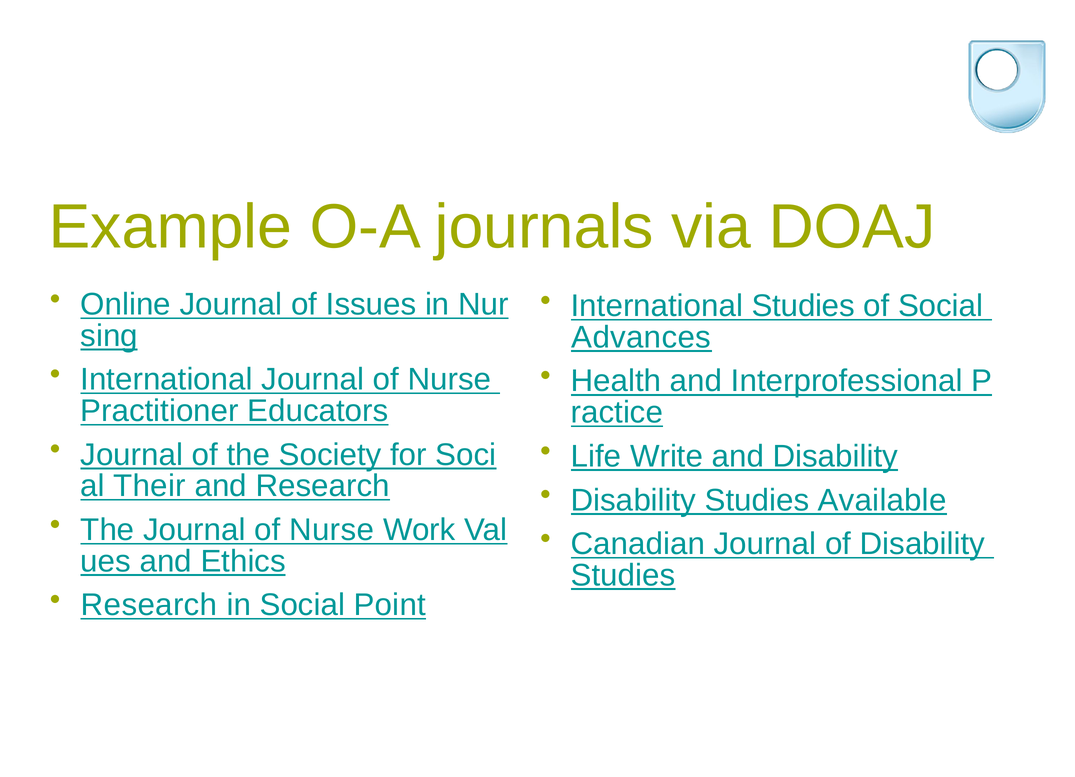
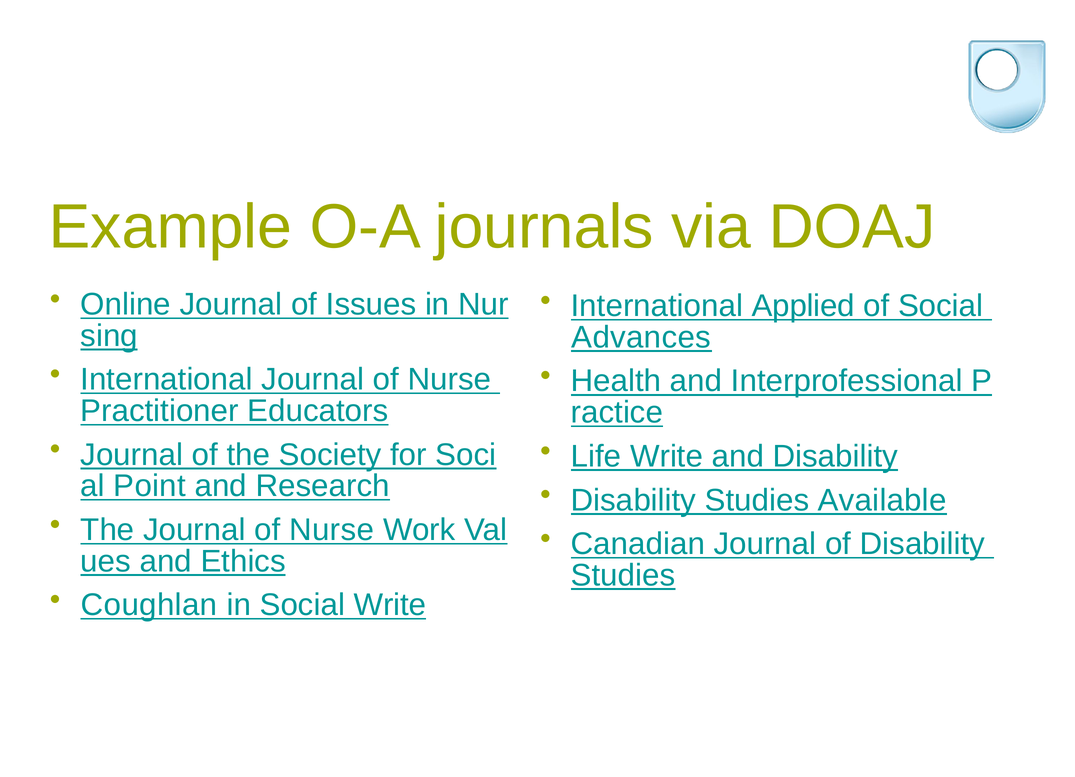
International Studies: Studies -> Applied (803, 306)
Their: Their -> Point (150, 486)
Research: Research -> Coughlan (149, 605)
Social Point: Point -> Write (390, 605)
